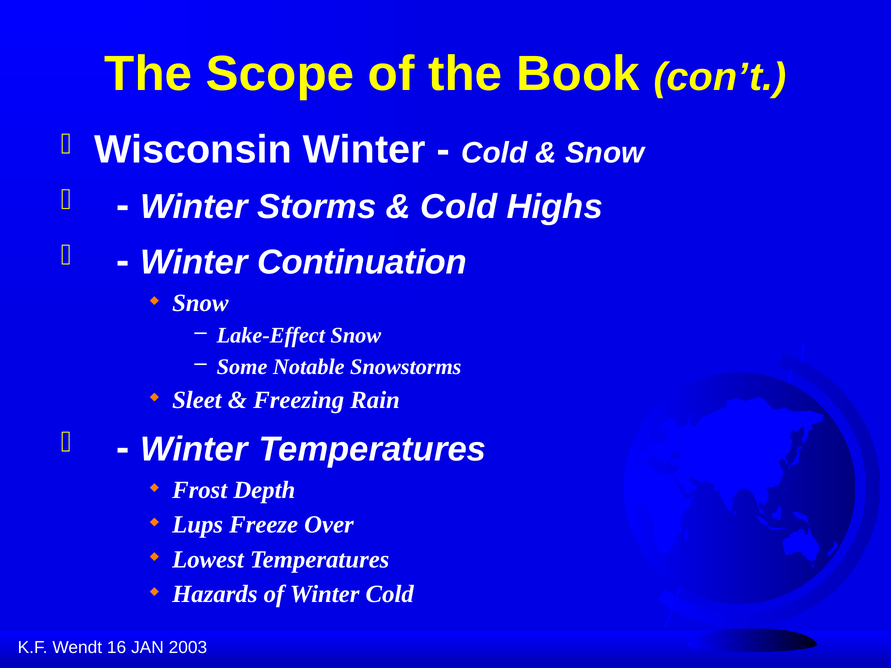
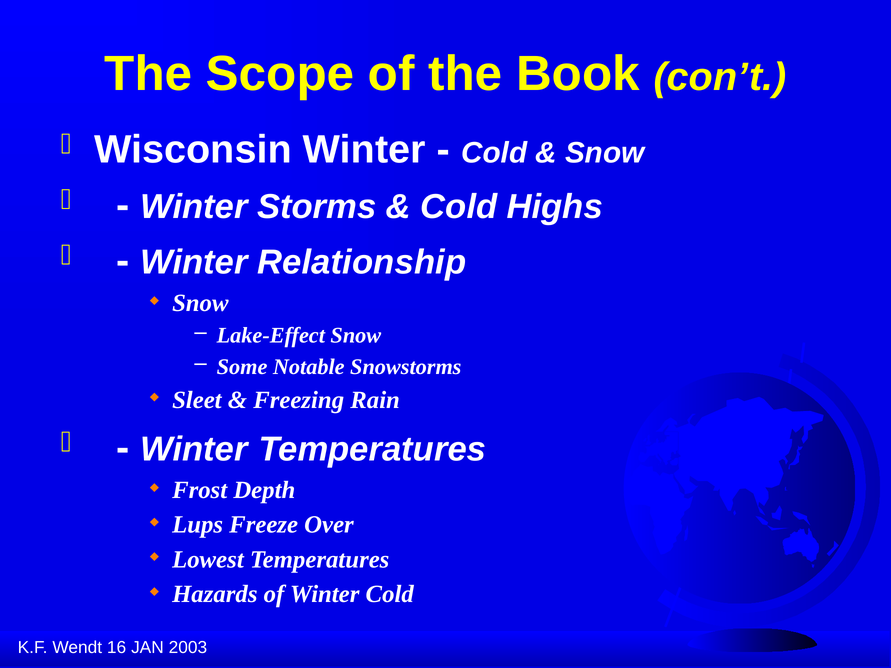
Continuation: Continuation -> Relationship (362, 262)
